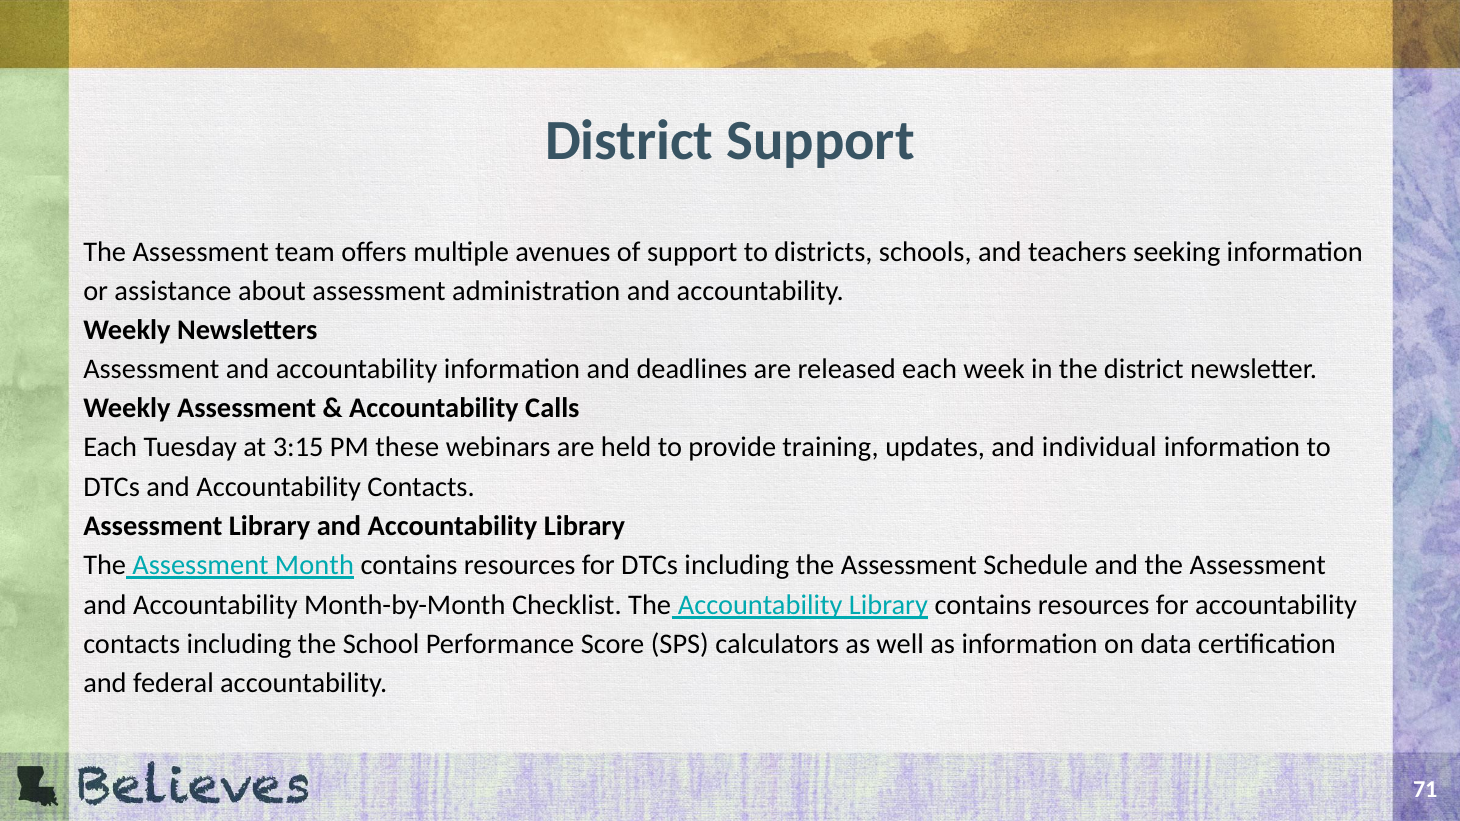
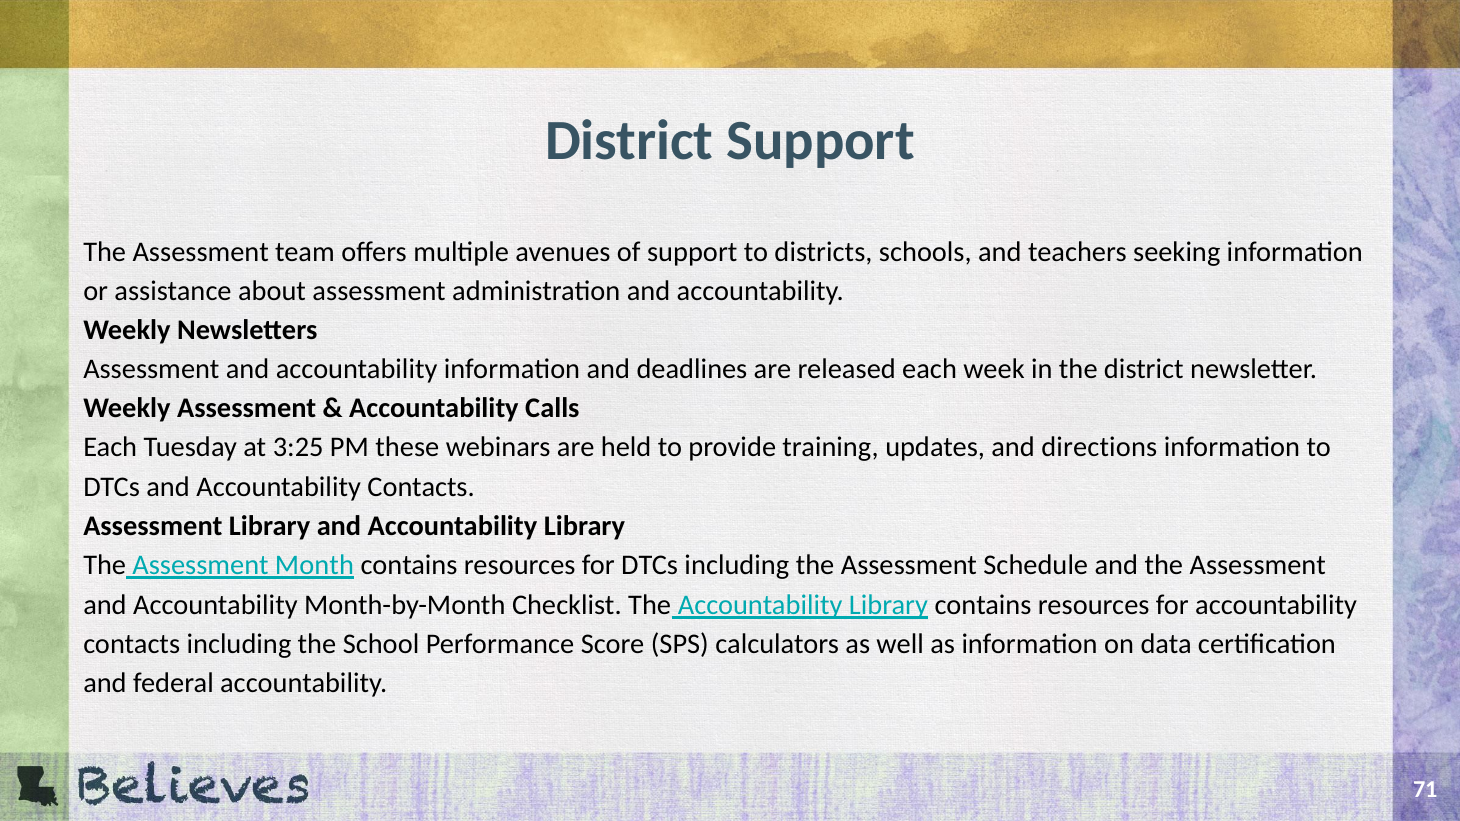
3:15: 3:15 -> 3:25 (298, 448)
individual: individual -> directions (1099, 448)
